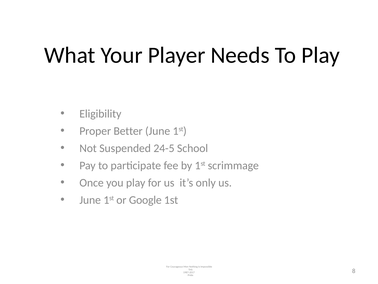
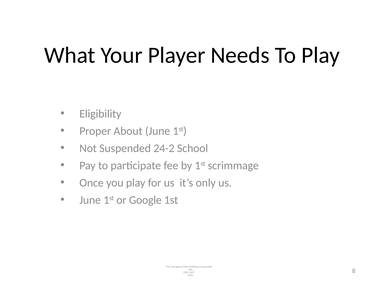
Better: Better -> About (128, 131)
24-5: 24-5 -> 24-2 (164, 148)
